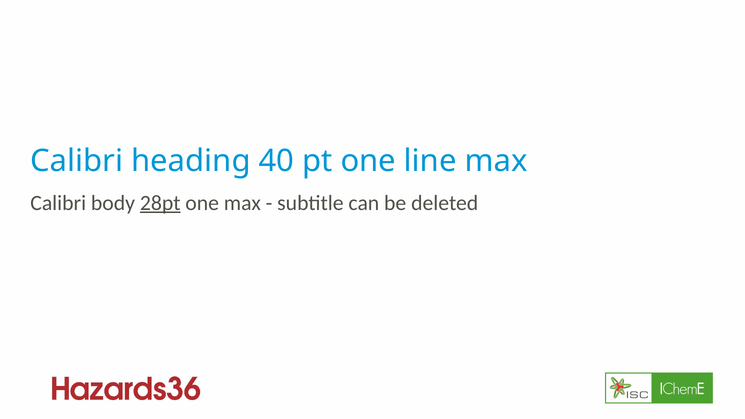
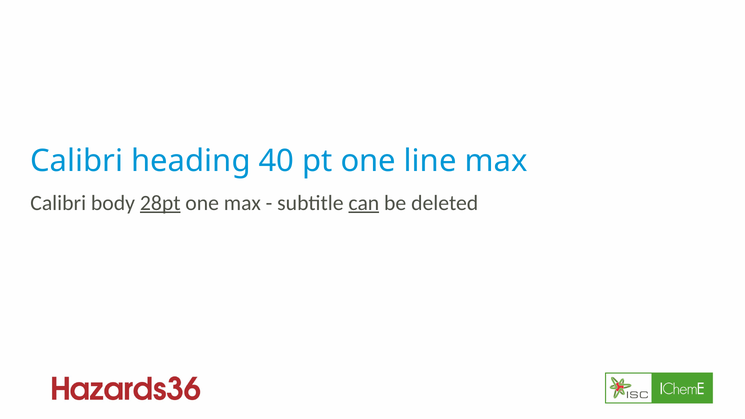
can underline: none -> present (364, 203)
